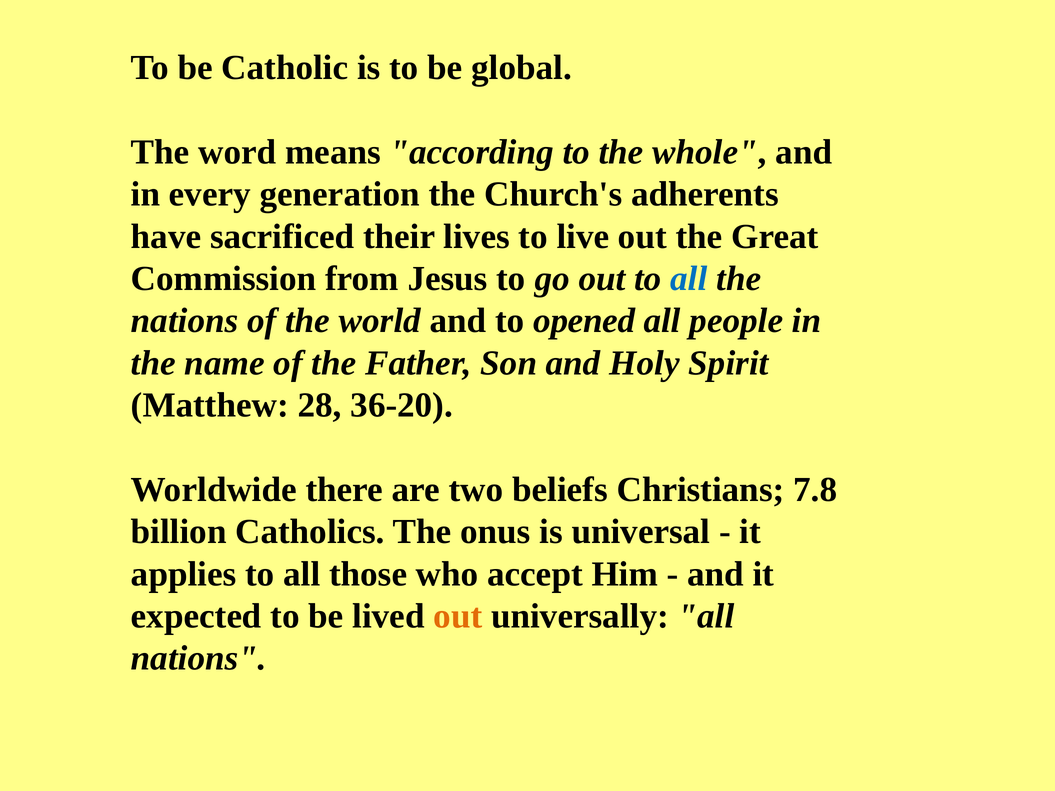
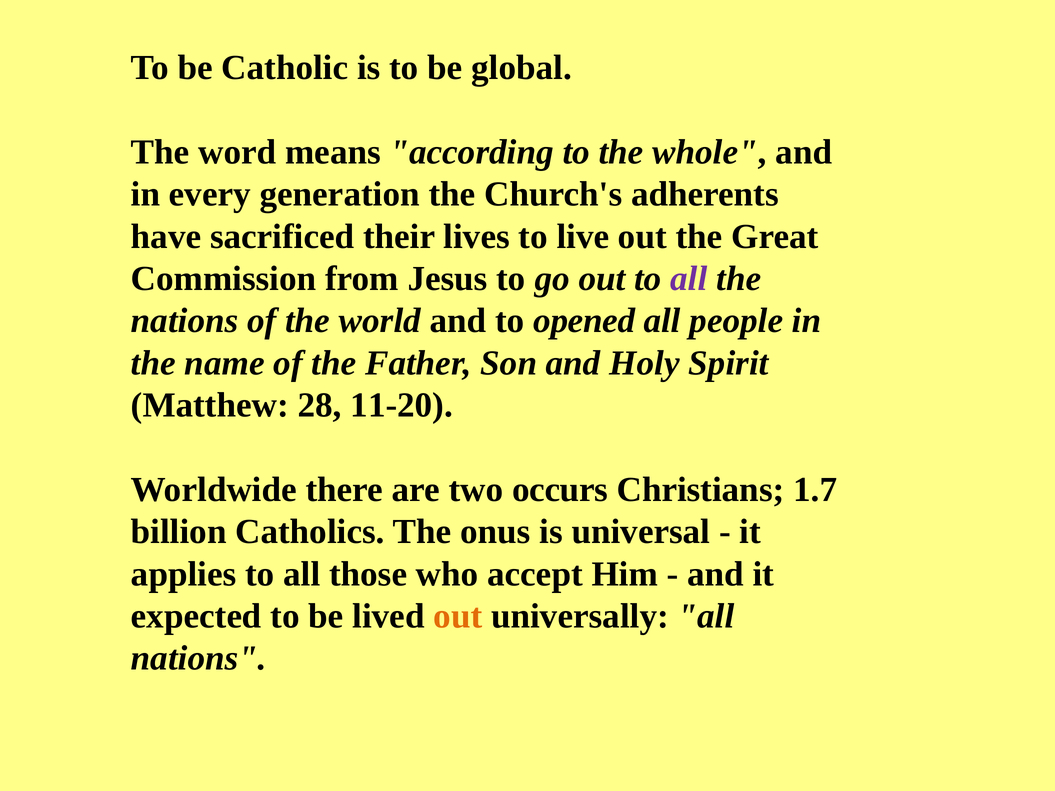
all colour: blue -> purple (689, 279)
36-20: 36-20 -> 11-20 (402, 405)
beliefs: beliefs -> occurs (560, 490)
7.8: 7.8 -> 1.7 (815, 490)
